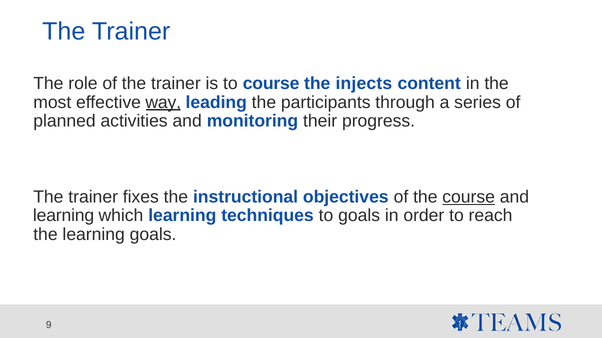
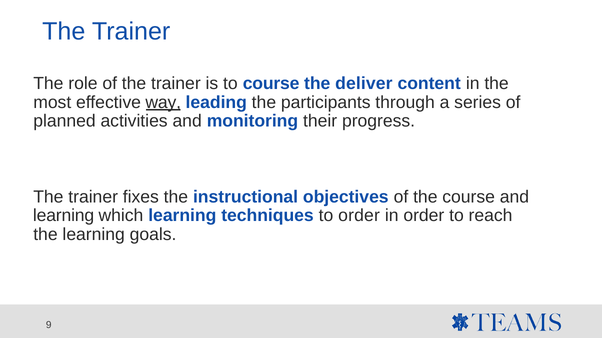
injects: injects -> deliver (364, 83)
course underline: present -> none (469, 197)
to goals: goals -> order (359, 216)
